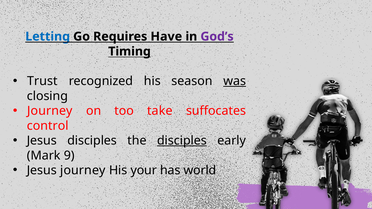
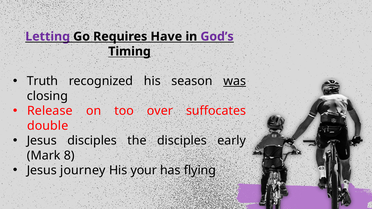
Letting colour: blue -> purple (48, 37)
Trust: Trust -> Truth (42, 81)
Journey: Journey -> Release (50, 111)
take: take -> over (160, 111)
control: control -> double (48, 126)
disciples underline: present -> none (182, 141)
9: 9 -> 8 (69, 156)
world: world -> flying (200, 171)
